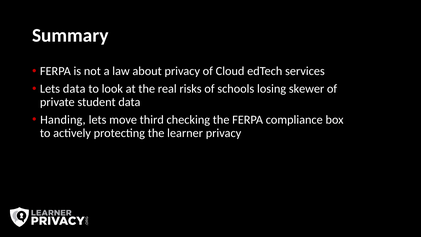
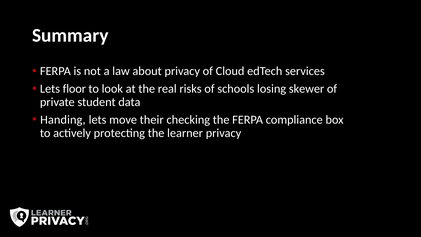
Lets data: data -> floor (74, 89)
third: third -> their (152, 120)
